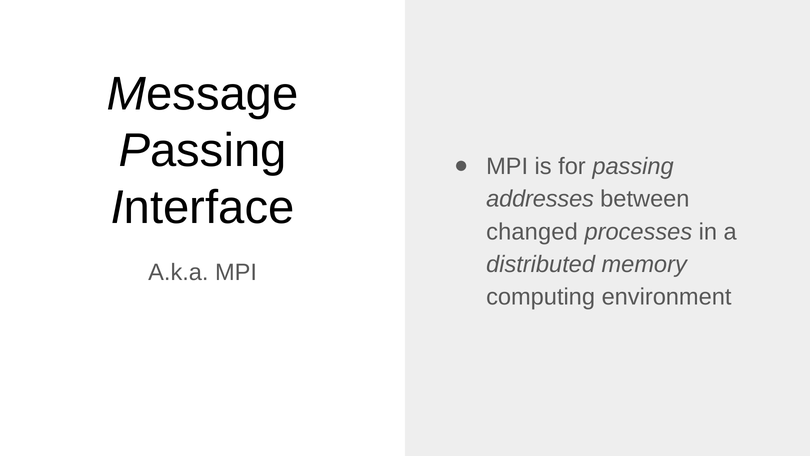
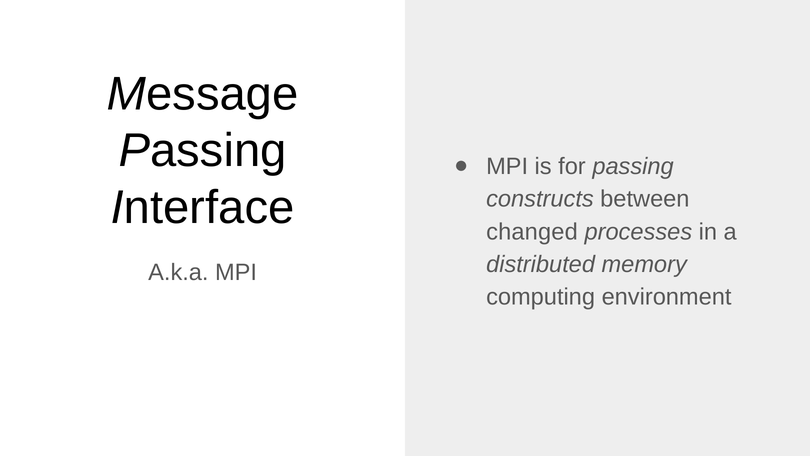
addresses: addresses -> constructs (540, 199)
